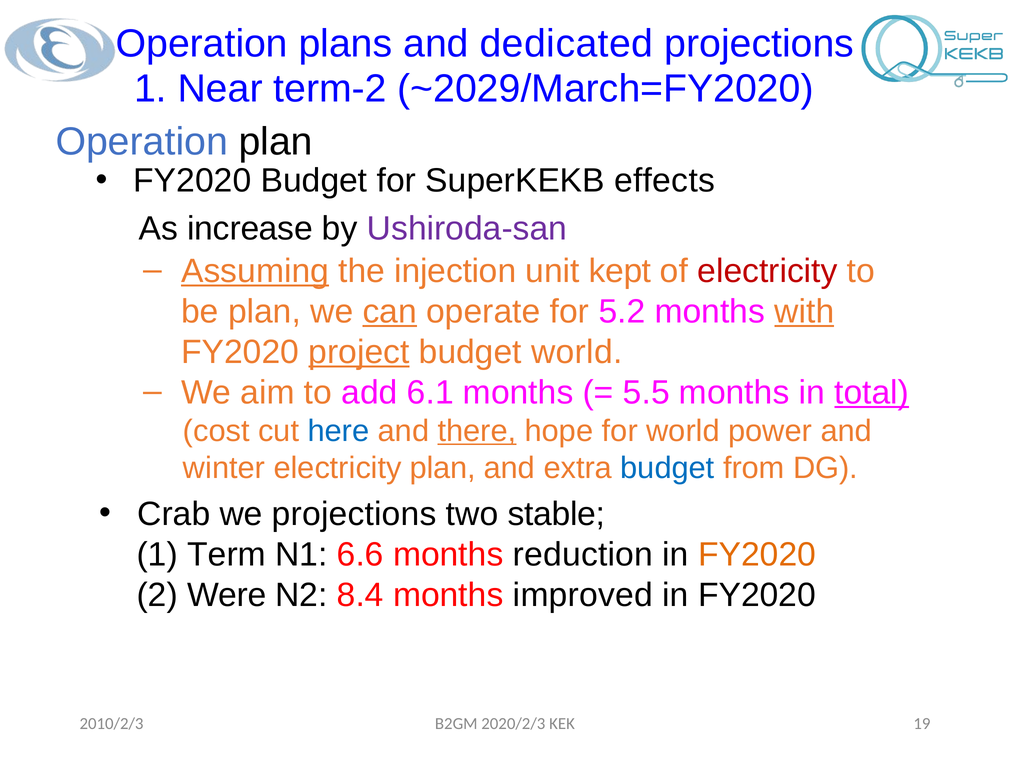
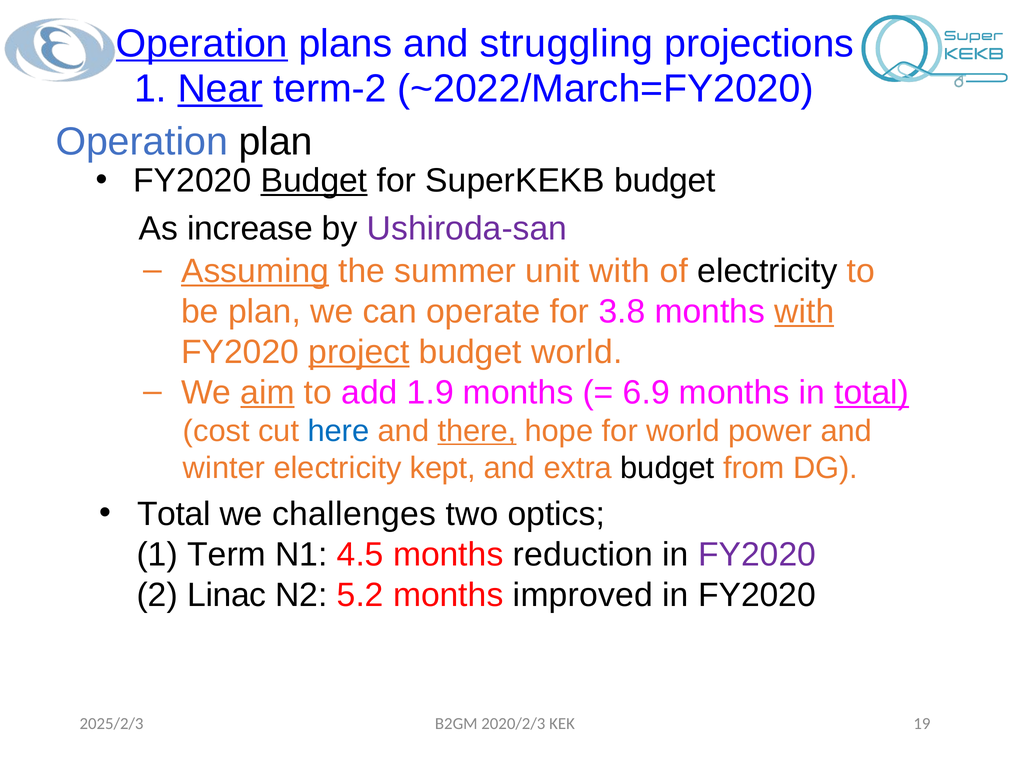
Operation underline: none -> present (202, 44)
dedicated: dedicated -> struggling (566, 44)
Near underline: none -> present (220, 89)
~2029/March=FY2020: ~2029/March=FY2020 -> ~2022/March=FY2020 (606, 89)
Budget underline: none -> present (314, 181)
SuperKEKB effects: effects -> budget (665, 181)
injection: injection -> summer (455, 271)
unit kept: kept -> with (620, 271)
electricity colour: red -> black (768, 271)
can underline: present -> none (390, 311)
5.2: 5.2 -> 3.8 (622, 311)
aim underline: none -> present (267, 392)
6.1: 6.1 -> 1.9 (430, 392)
5.5: 5.5 -> 6.9 (646, 392)
electricity plan: plan -> kept (443, 468)
budget colour: blue -> black (667, 468)
Crab: Crab -> Total (174, 514)
we projections: projections -> challenges (354, 514)
stable: stable -> optics (556, 514)
6.6: 6.6 -> 4.5 (360, 554)
FY2020 colour: orange -> purple (757, 554)
Were: Were -> Linac (227, 595)
8.4: 8.4 -> 5.2 (360, 595)
2010/2/3: 2010/2/3 -> 2025/2/3 (112, 723)
